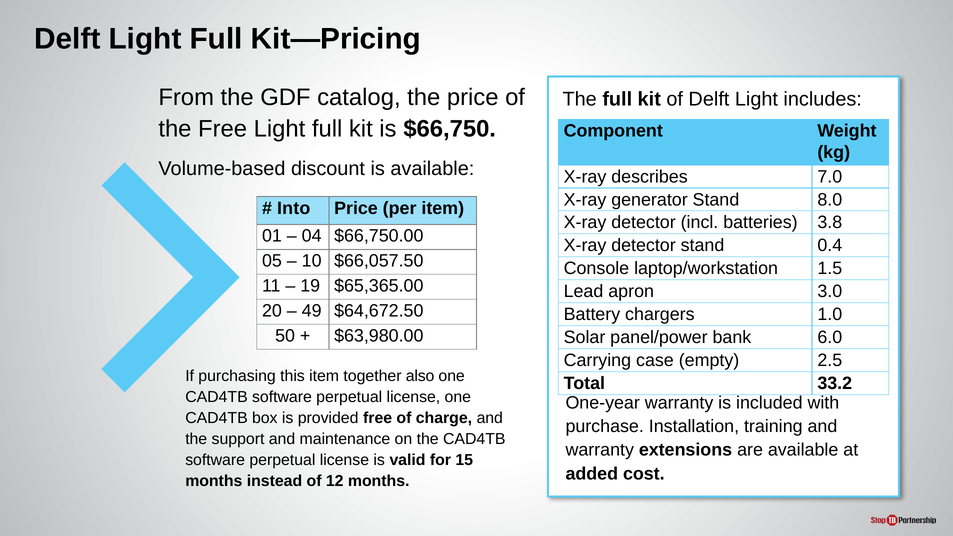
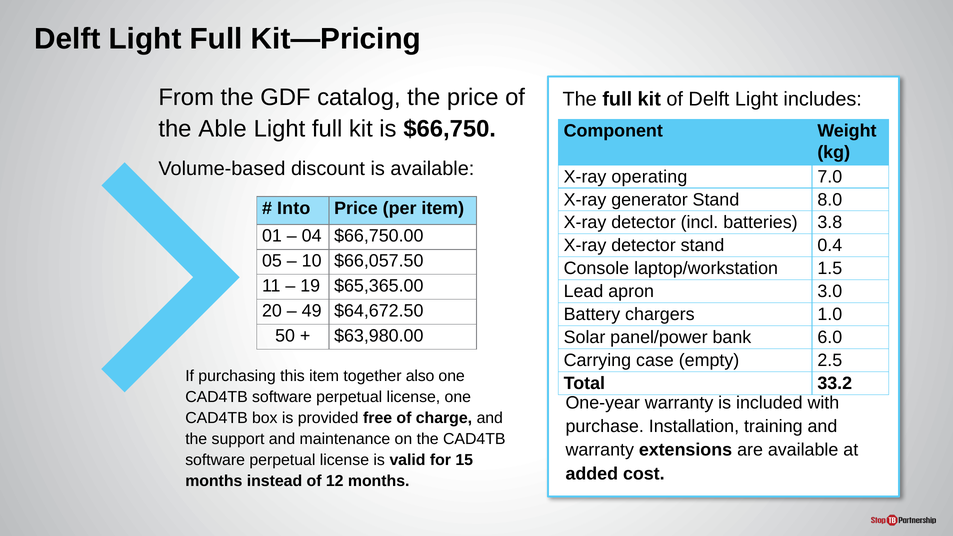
the Free: Free -> Able (222, 129)
describes: describes -> operating (649, 177)
